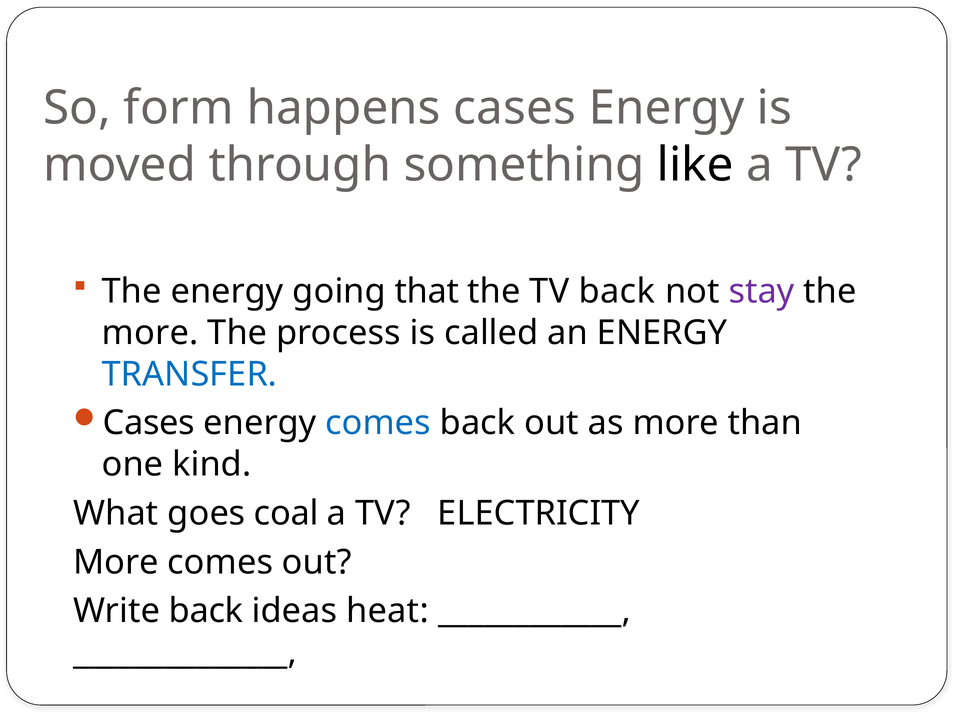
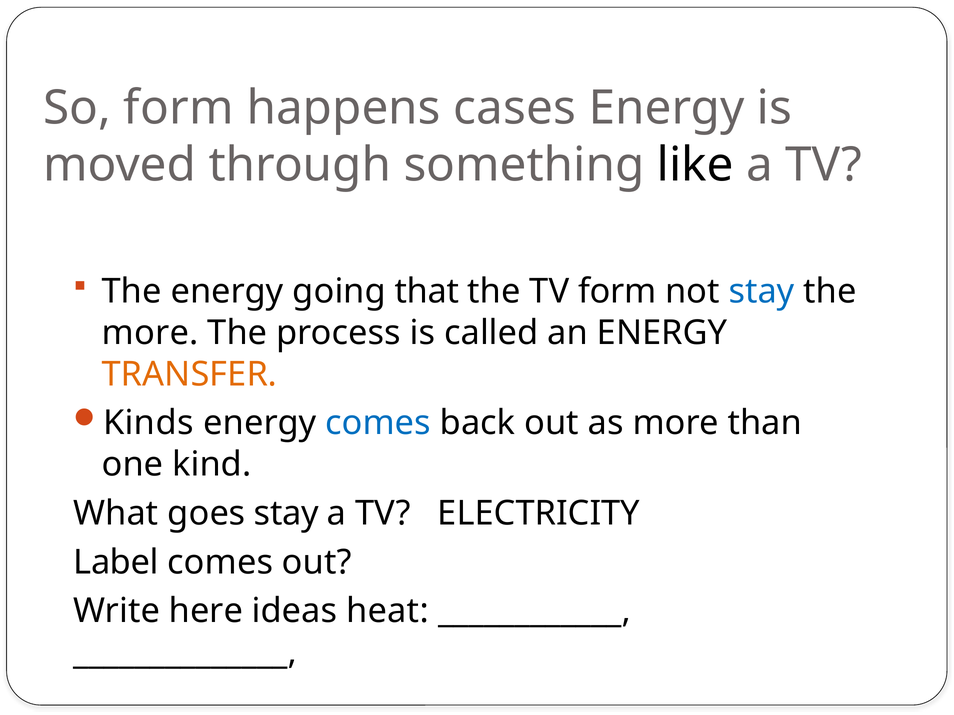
TV back: back -> form (617, 292)
stay colour: purple -> blue (762, 292)
TRANSFER colour: blue -> orange (189, 374)
Cases: Cases -> Kinds (148, 423)
goes coal: coal -> stay (286, 514)
More: More -> Label (116, 563)
Write back: back -> here (206, 612)
